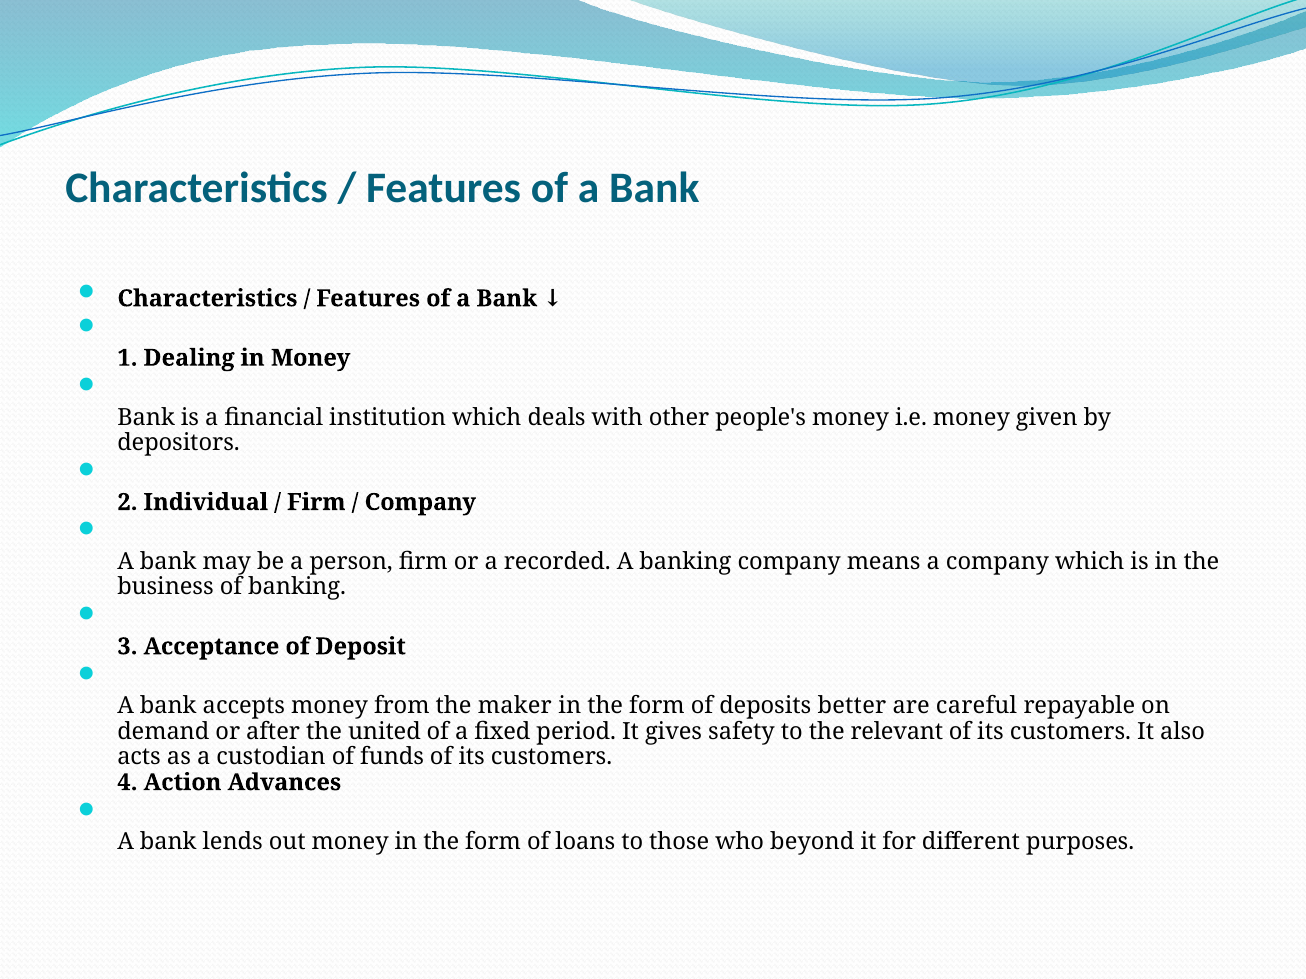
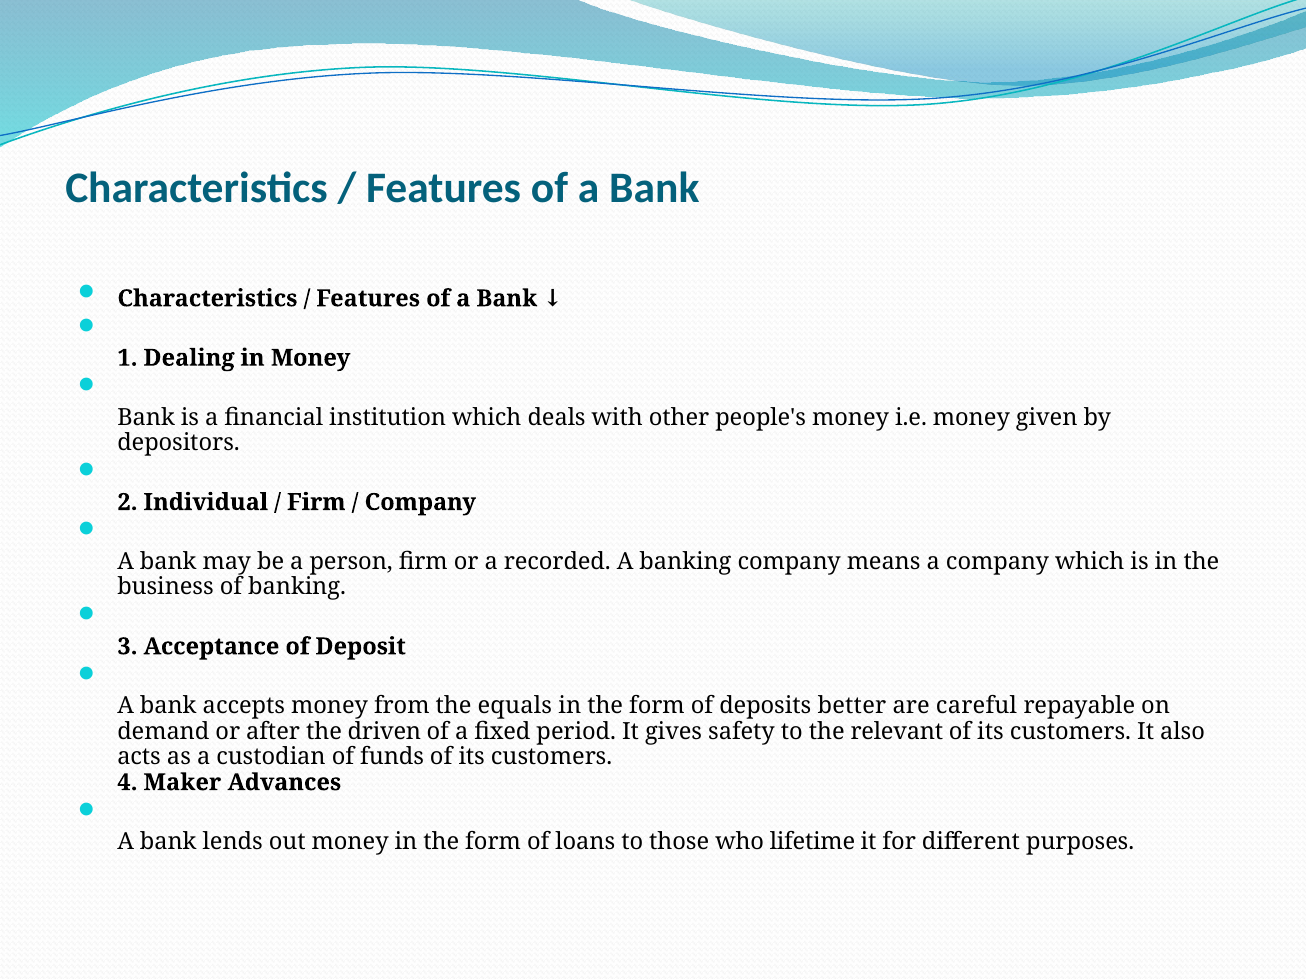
maker: maker -> equals (515, 706)
united: united -> driven (384, 732)
Action: Action -> Maker (182, 783)
beyond: beyond -> lifetime (812, 842)
